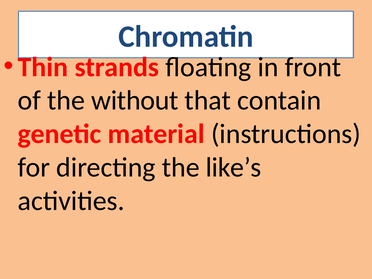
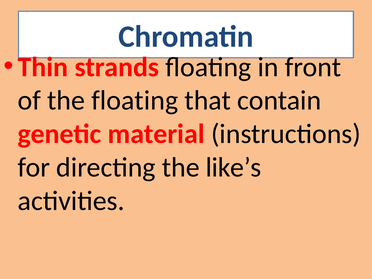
the without: without -> floating (135, 101)
